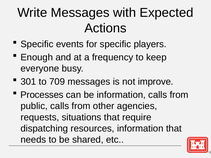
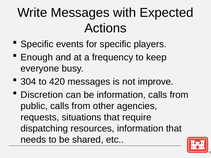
301: 301 -> 304 (28, 82)
709: 709 -> 420 (57, 82)
Processes: Processes -> Discretion (42, 95)
